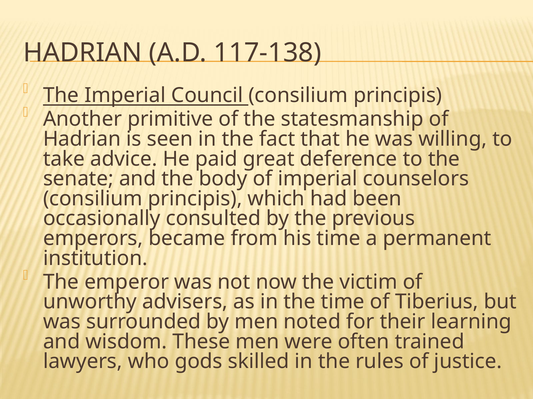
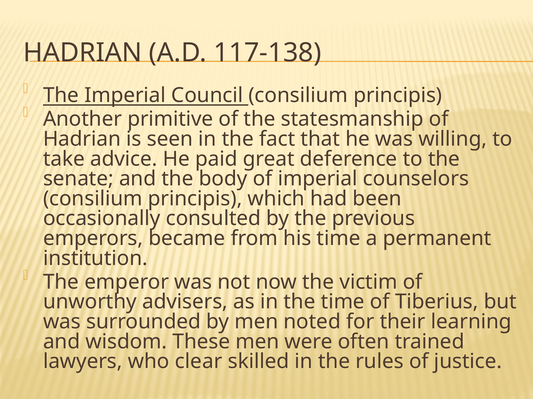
gods: gods -> clear (199, 362)
